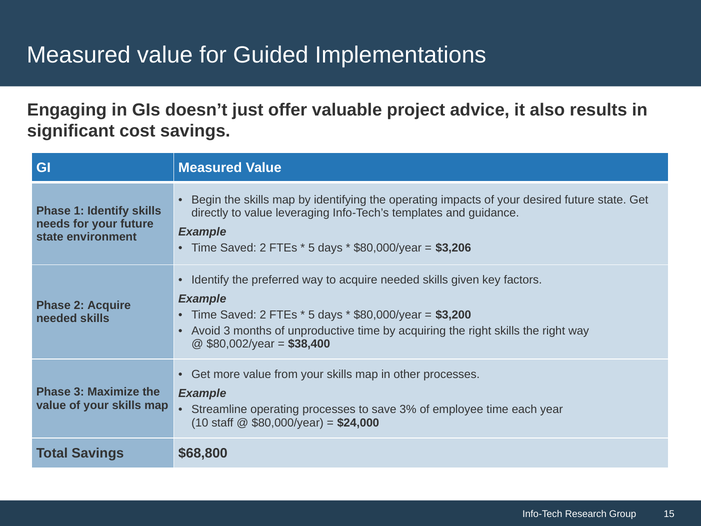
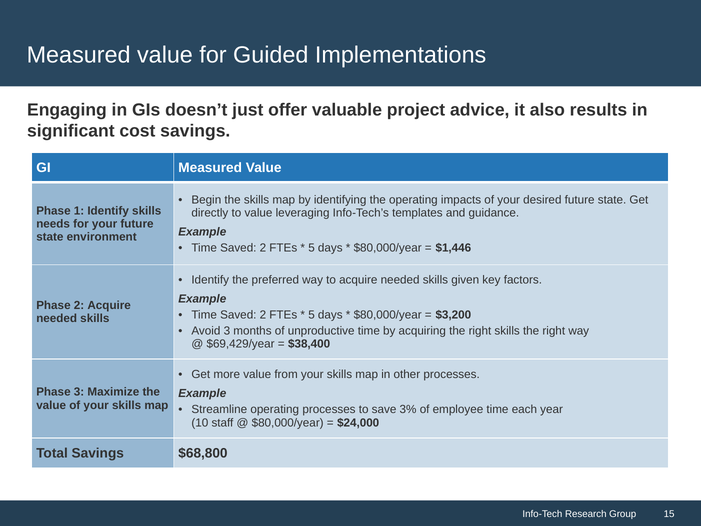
$3,206: $3,206 -> $1,446 (453, 248)
$80,002/year: $80,002/year -> $69,429/year (241, 344)
